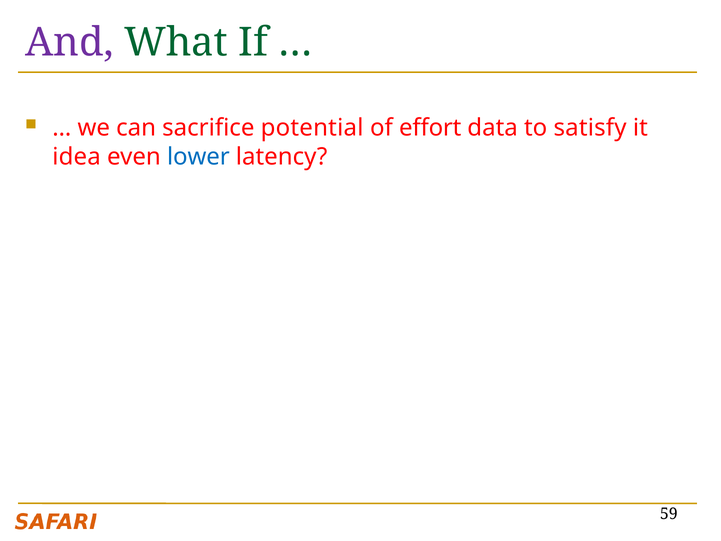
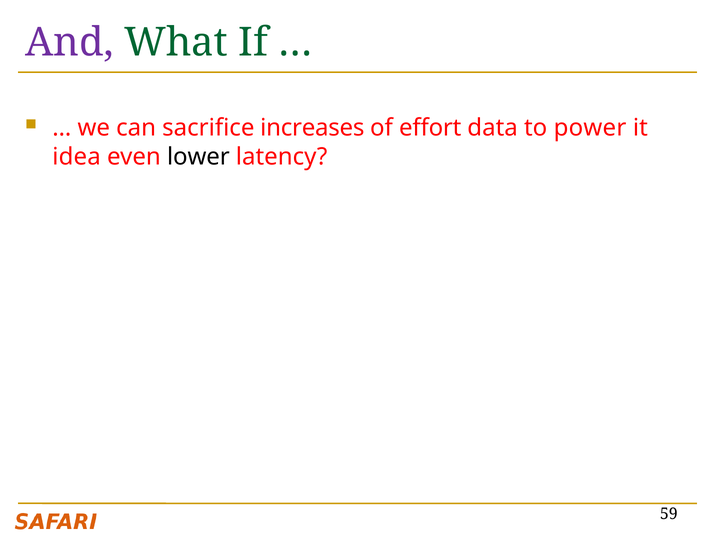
potential: potential -> increases (312, 128)
satisfy: satisfy -> power (590, 128)
lower colour: blue -> black (198, 157)
